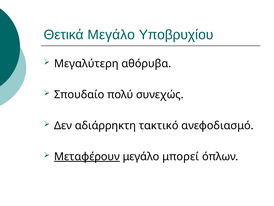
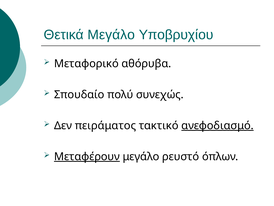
Μεγαλύτερη: Μεγαλύτερη -> Μεταφορικό (86, 64)
αδιάρρηκτη: αδιάρρηκτη -> πειράματος (105, 125)
ανεφοδιασμό underline: none -> present (218, 125)
μπορεί: μπορεί -> ρευστό (181, 156)
